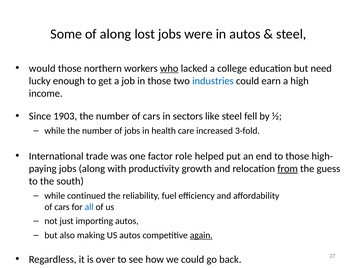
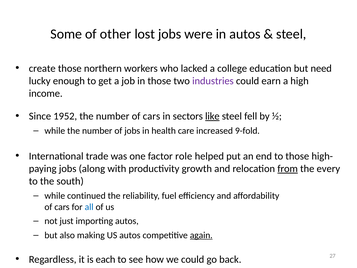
of along: along -> other (116, 34)
would: would -> create (42, 68)
who underline: present -> none (169, 68)
industries colour: blue -> purple (213, 81)
1903: 1903 -> 1952 (65, 116)
like underline: none -> present (212, 116)
3-fold: 3-fold -> 9-fold (247, 131)
guess: guess -> every (328, 168)
over: over -> each (106, 259)
